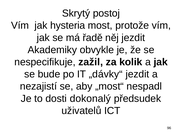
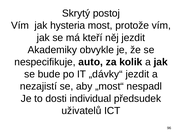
řadě: řadě -> kteří (93, 38)
zažil: zažil -> auto (91, 62)
dokonalý: dokonalý -> individual (90, 98)
